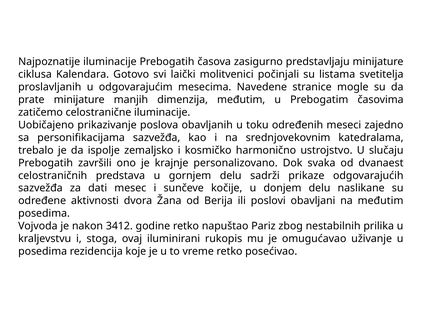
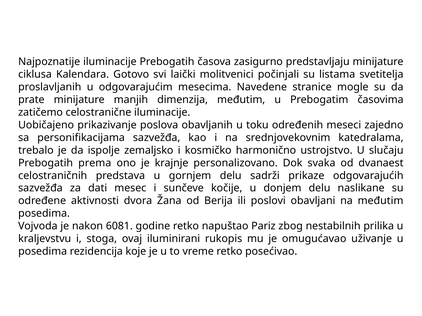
završili: završili -> prema (95, 163)
3412: 3412 -> 6081 (119, 226)
